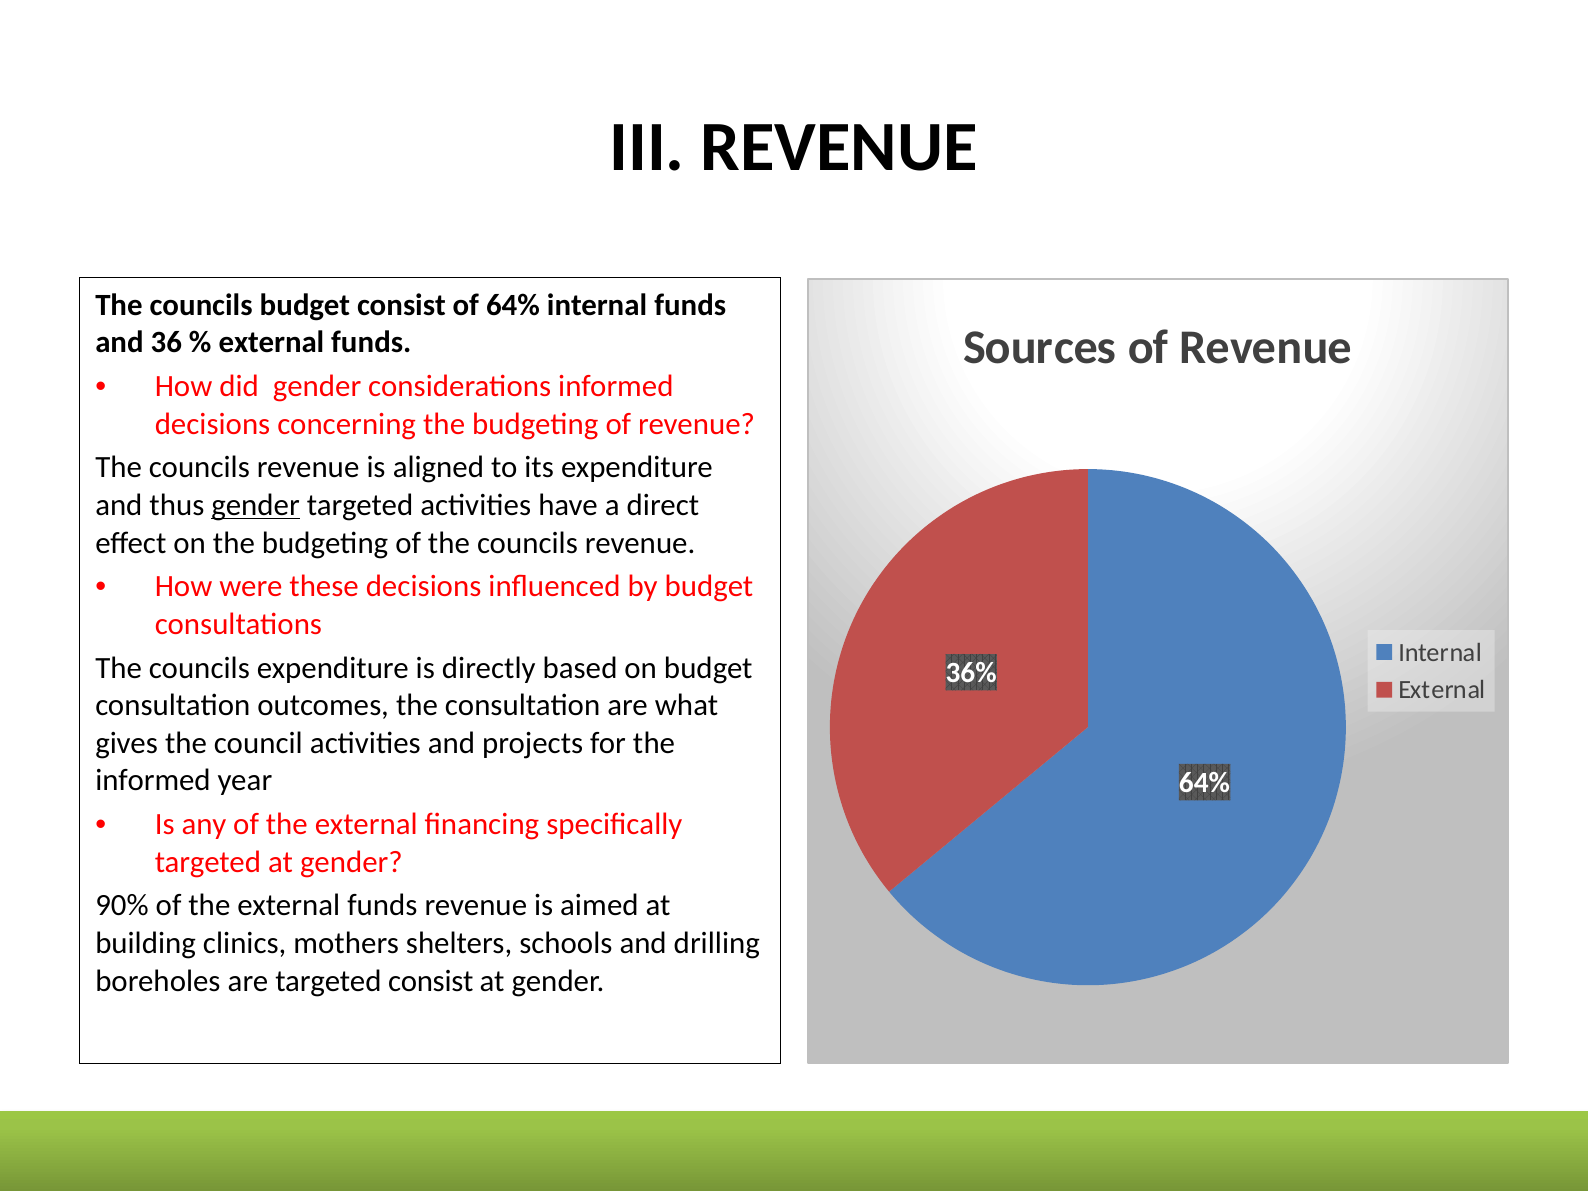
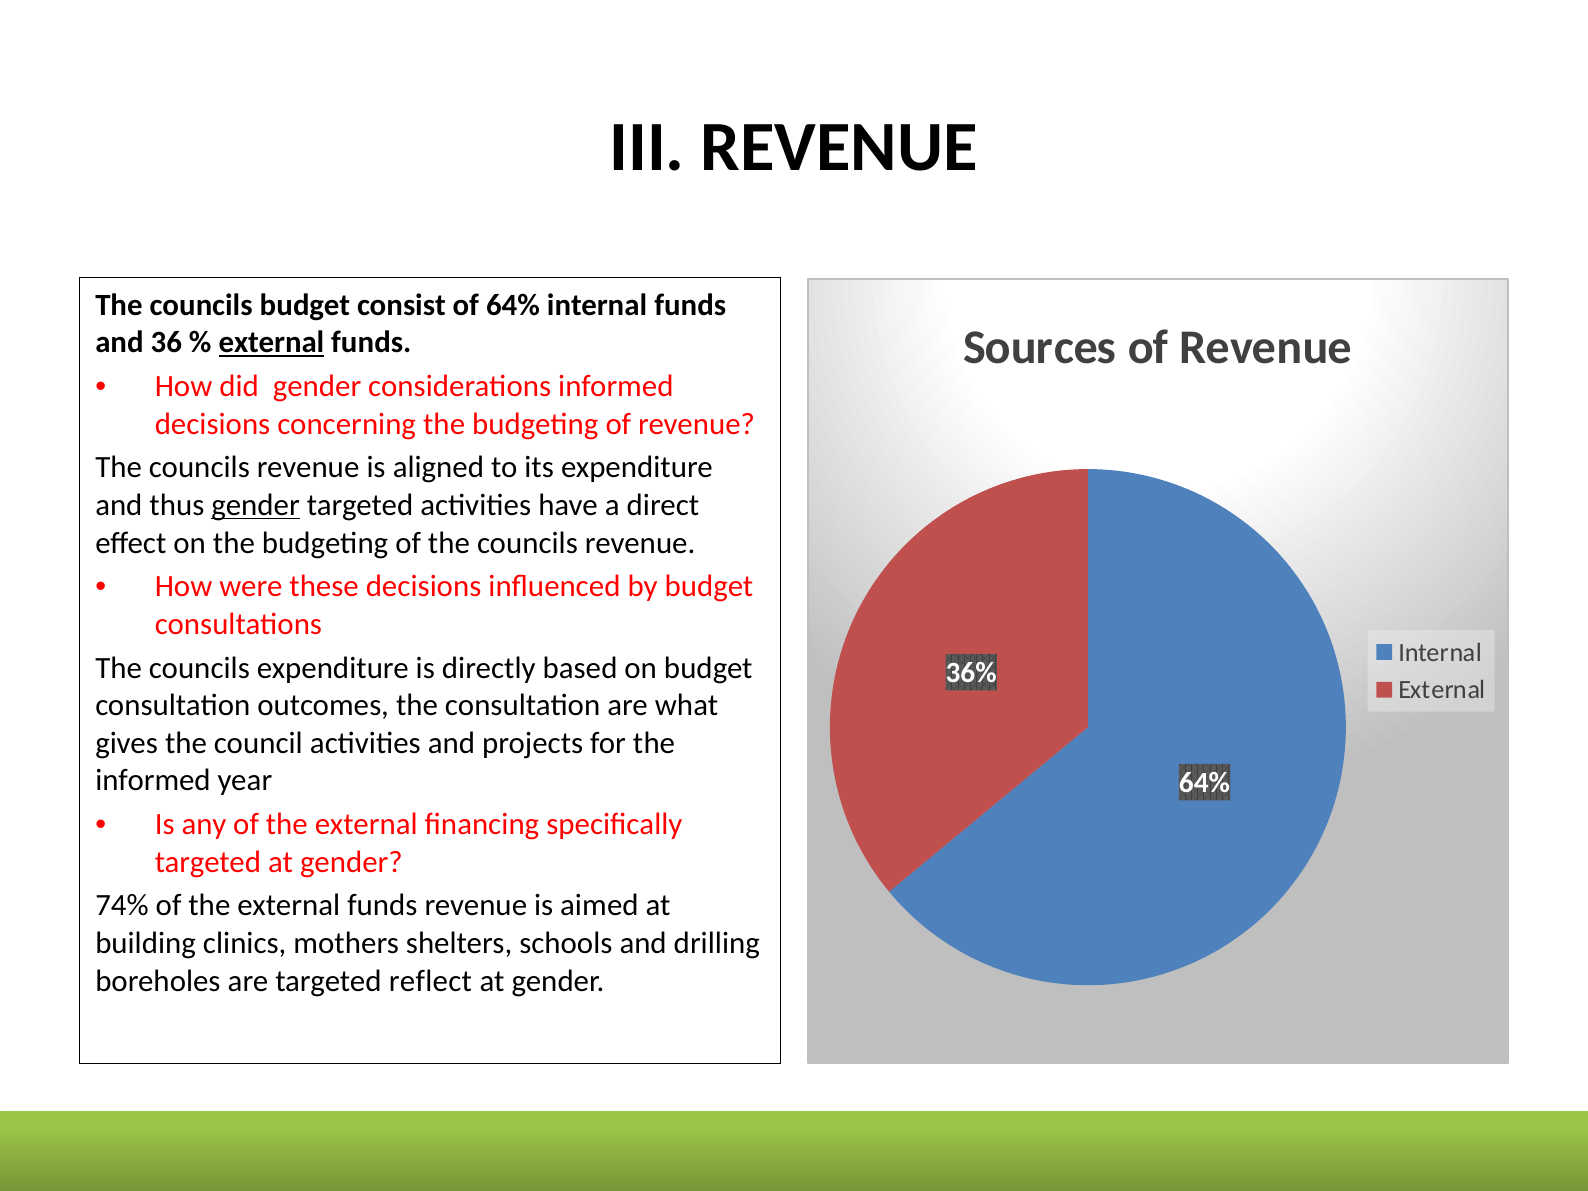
external underline: none -> present (271, 343)
90%: 90% -> 74% (122, 906)
targeted consist: consist -> reflect (430, 981)
